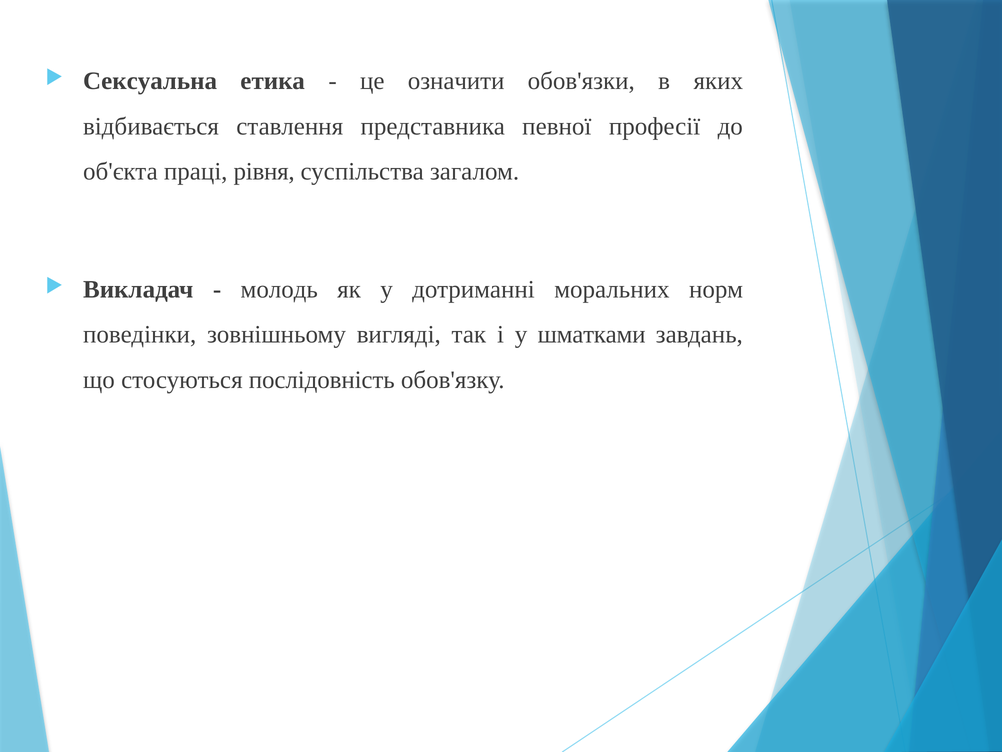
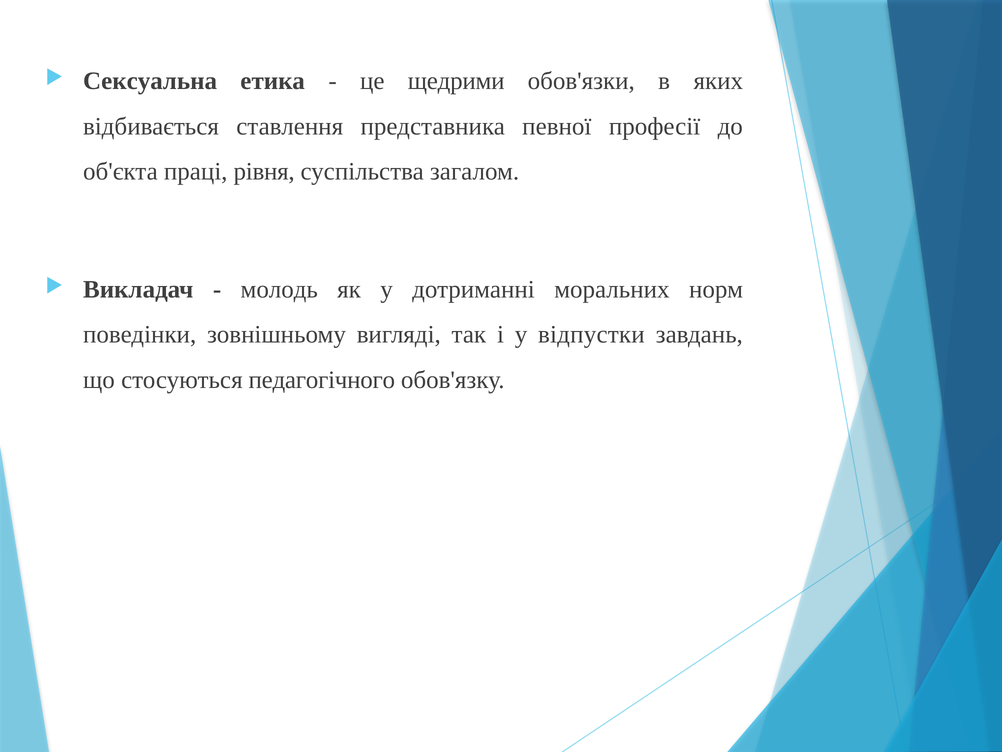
означити: означити -> щедрими (456, 81)
шматками: шматками -> відпустки (591, 334)
послідовність: послідовність -> педагогічного (322, 380)
